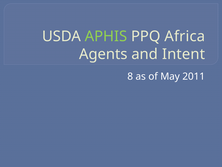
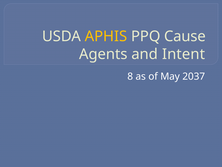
APHIS colour: light green -> yellow (106, 36)
Africa: Africa -> Cause (185, 36)
2011: 2011 -> 2037 (194, 76)
